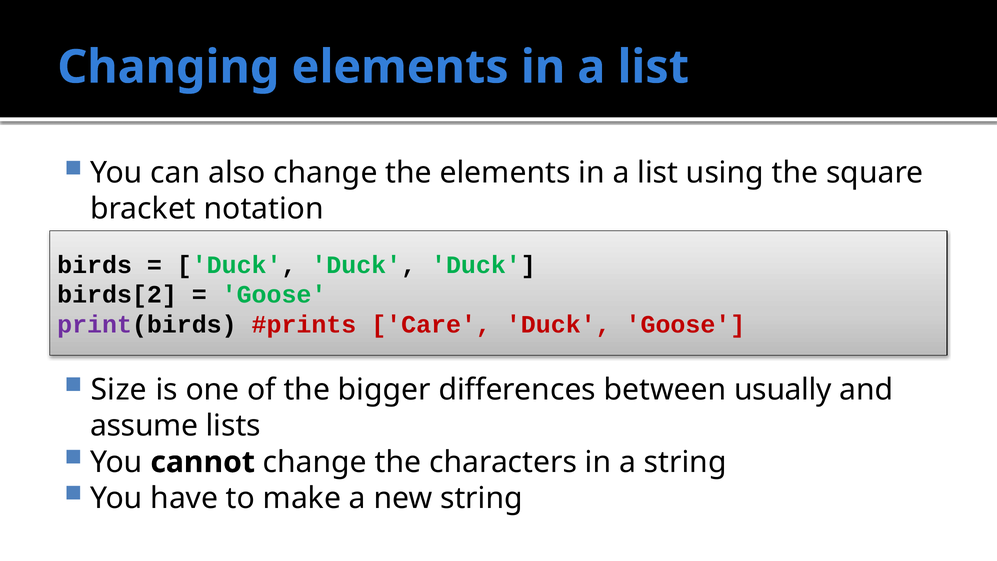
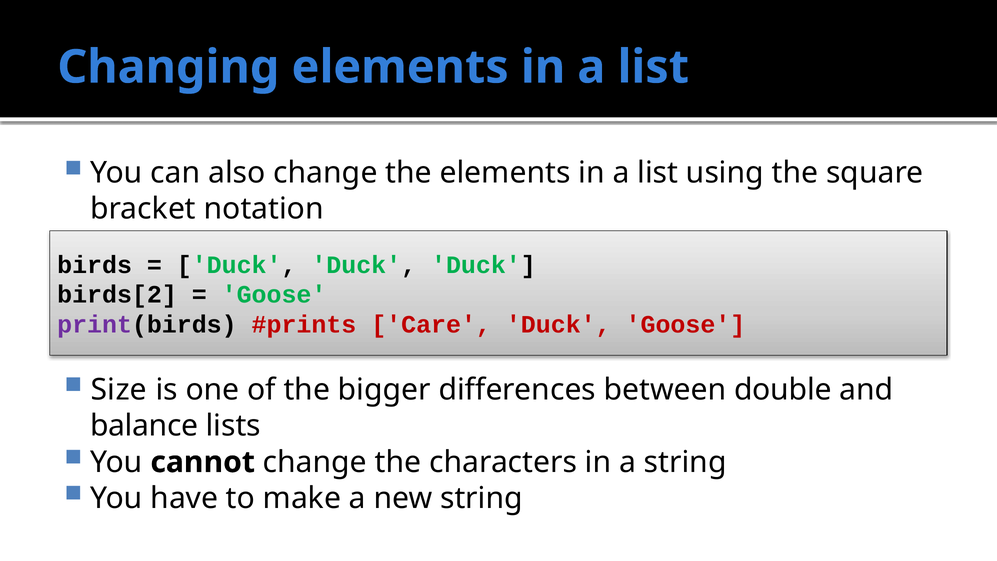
usually: usually -> double (783, 390)
assume: assume -> balance (144, 426)
